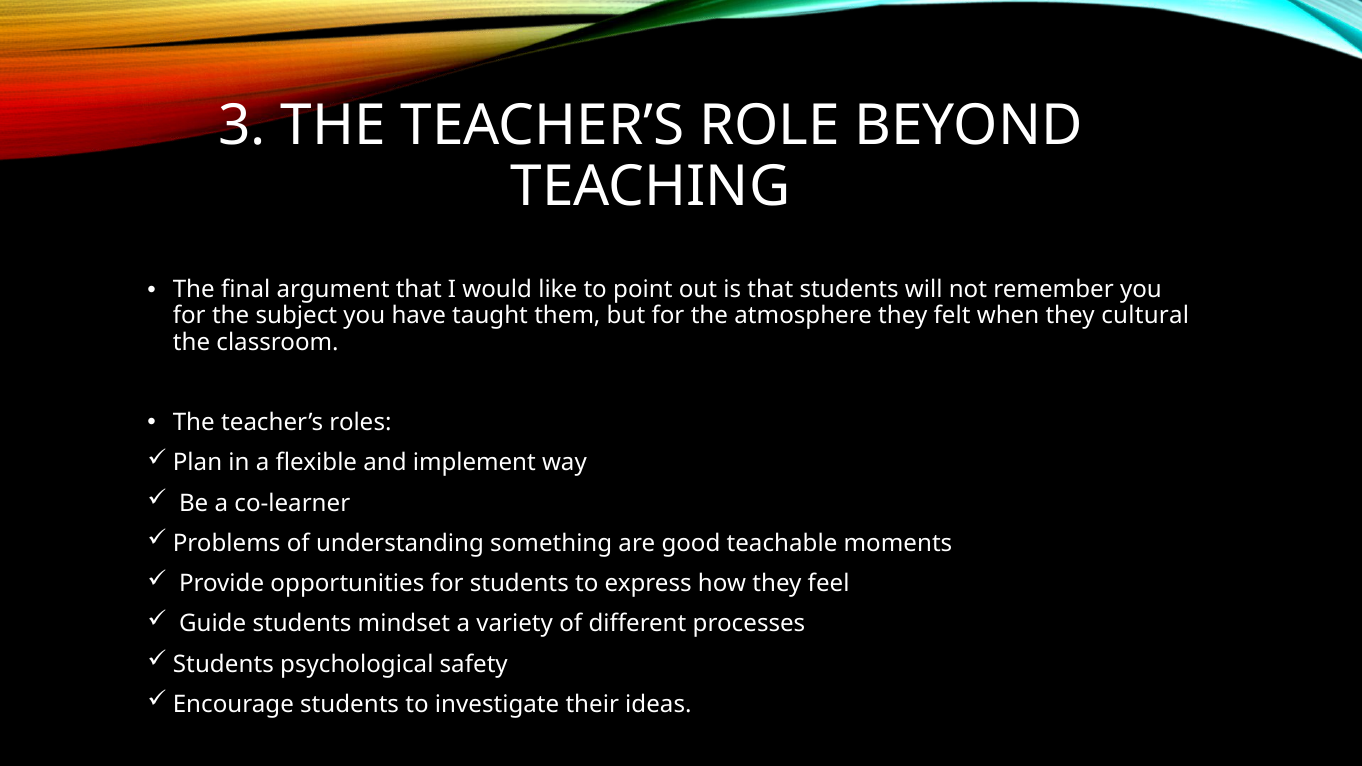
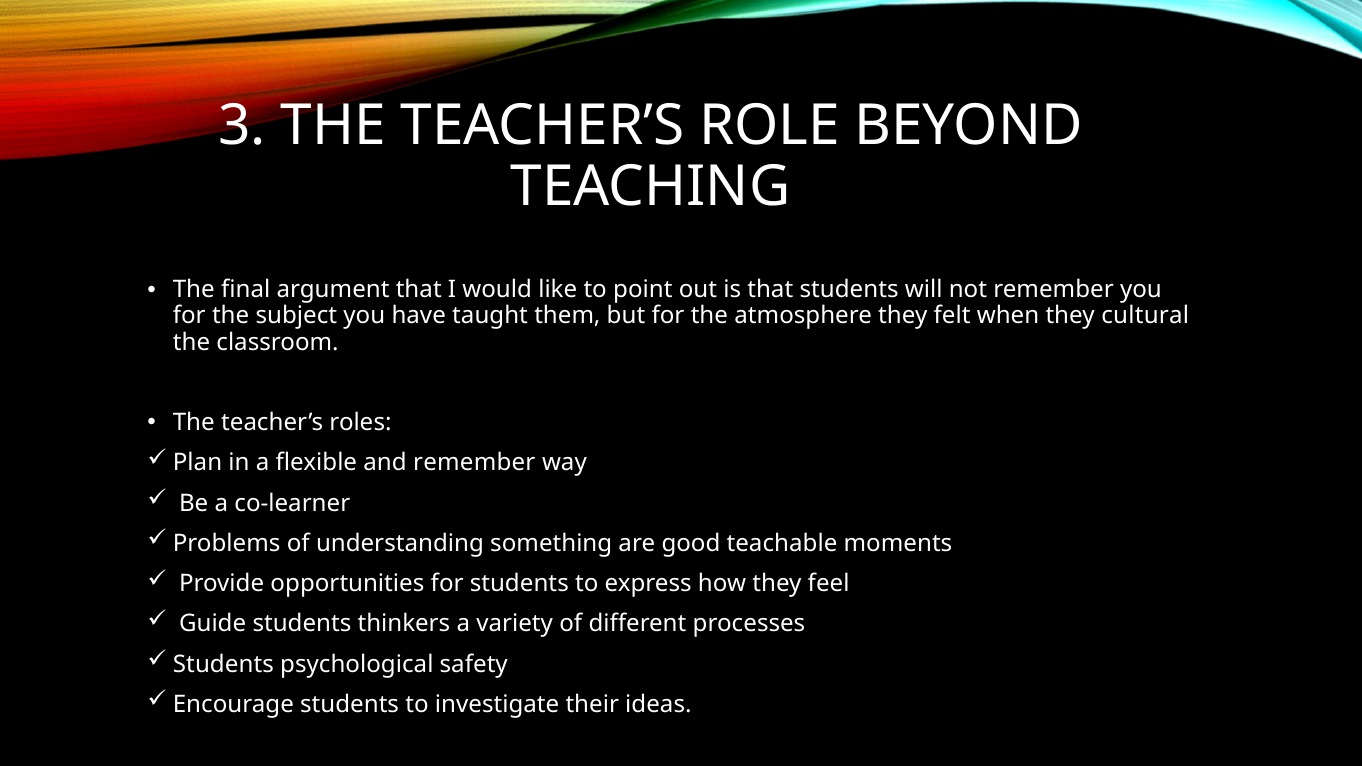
and implement: implement -> remember (474, 463)
mindset: mindset -> thinkers (404, 624)
